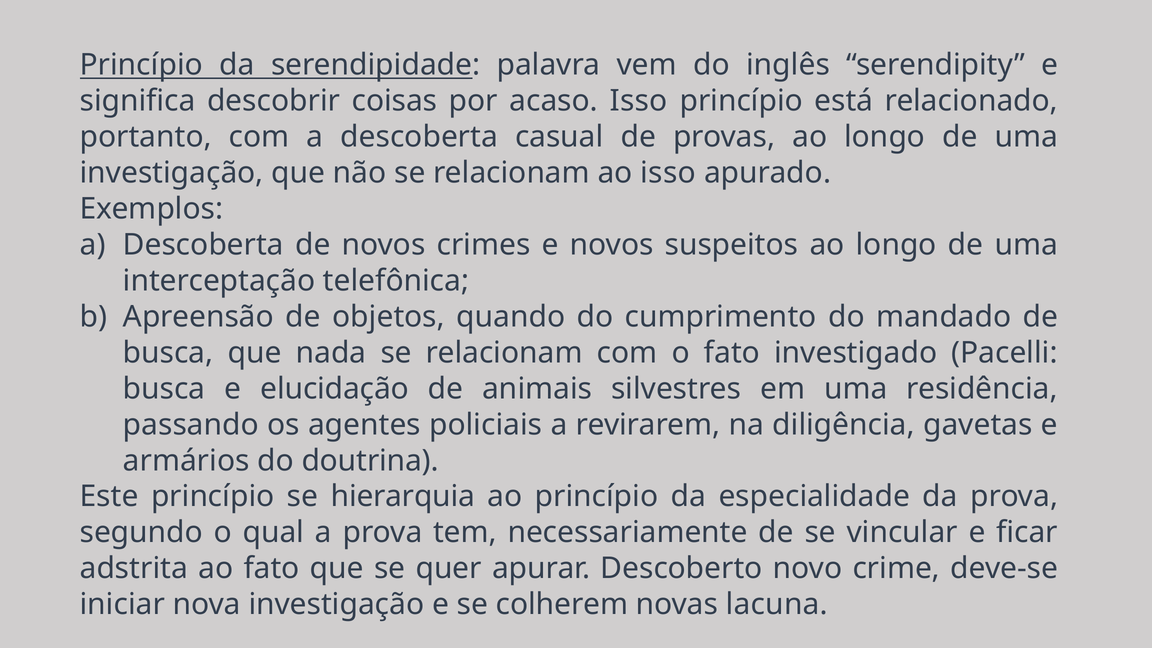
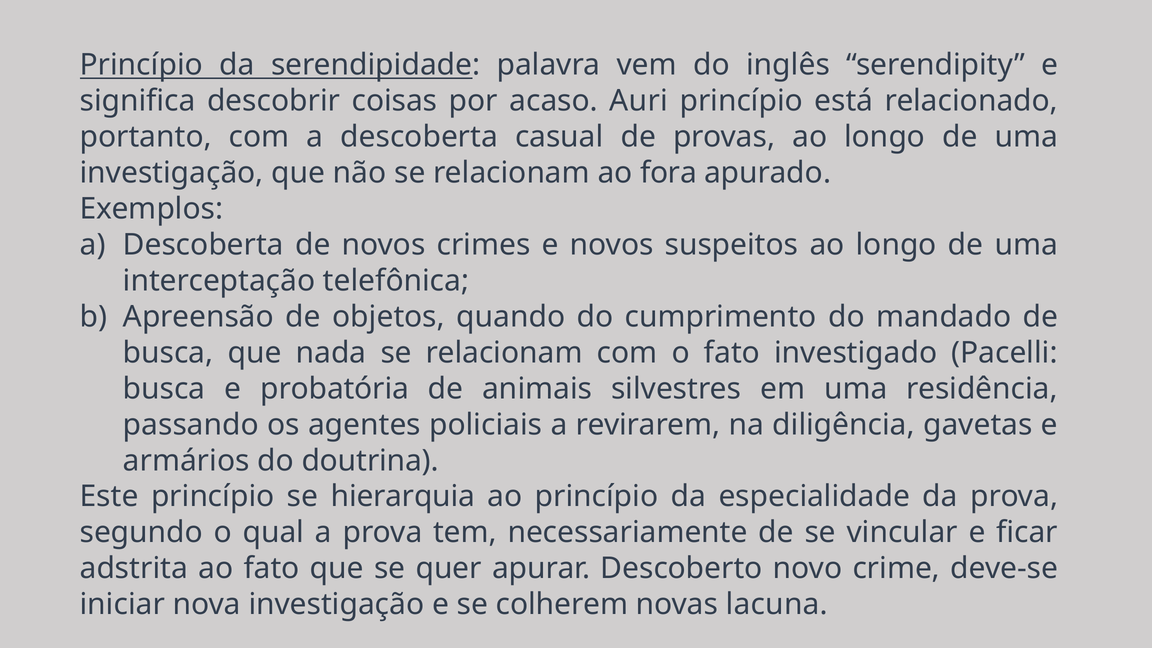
acaso Isso: Isso -> Auri (639, 101)
ao isso: isso -> fora (668, 173)
elucidação: elucidação -> probatória (335, 389)
